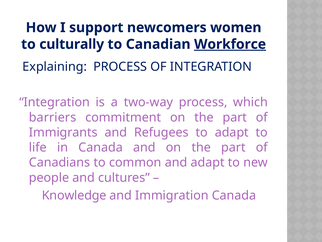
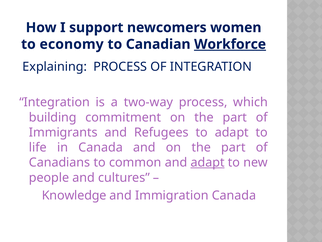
culturally: culturally -> economy (72, 44)
barriers: barriers -> building (53, 117)
adapt underline: none -> present (208, 162)
